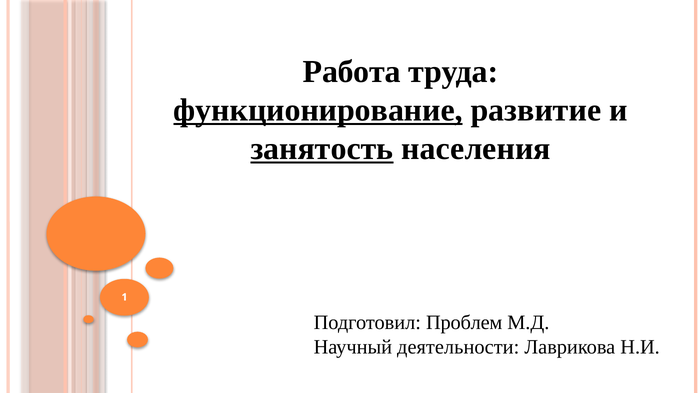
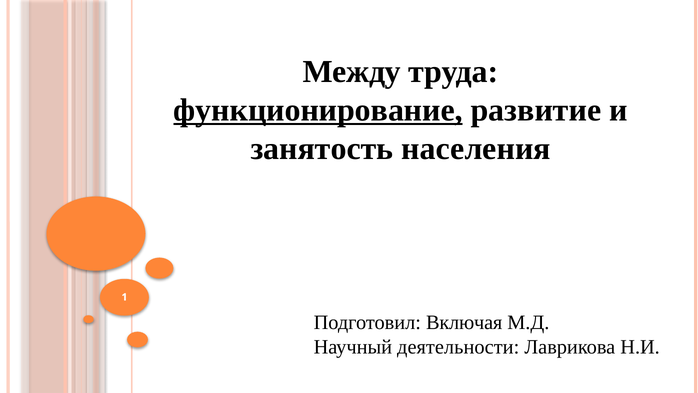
Работа: Работа -> Между (352, 72)
занятость underline: present -> none (322, 148)
Проблем: Проблем -> Включая (464, 322)
